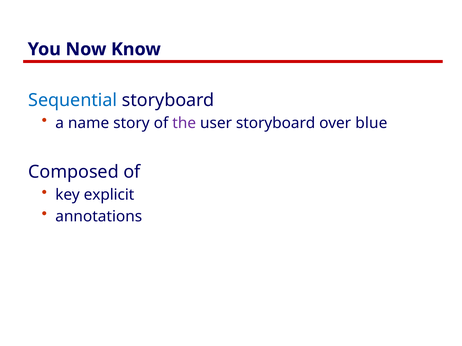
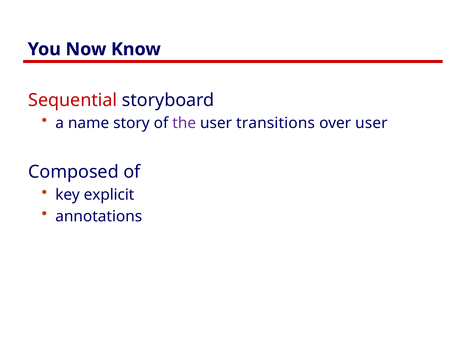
Sequential colour: blue -> red (73, 100)
user storyboard: storyboard -> transitions (276, 123)
over blue: blue -> user (371, 123)
